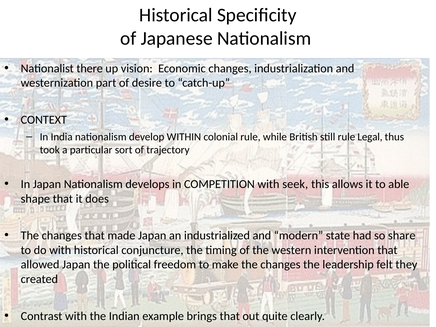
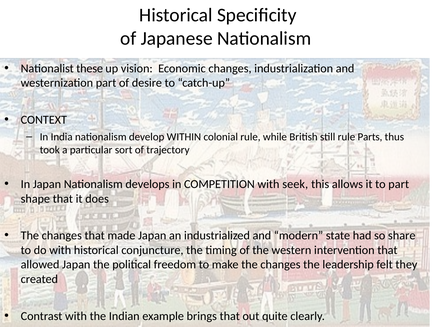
there: there -> these (90, 68)
Legal: Legal -> Parts (370, 137)
to able: able -> part (399, 184)
